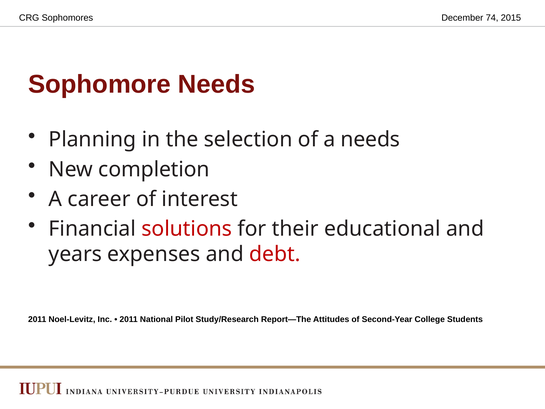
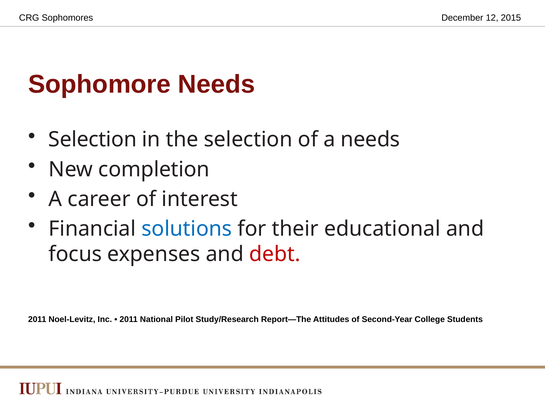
74: 74 -> 12 (492, 18)
Planning: Planning -> Selection (93, 140)
solutions colour: red -> blue (187, 229)
years: years -> focus (75, 254)
